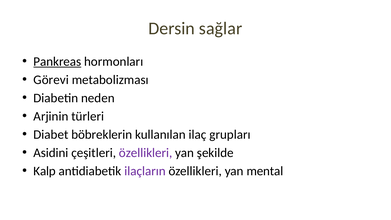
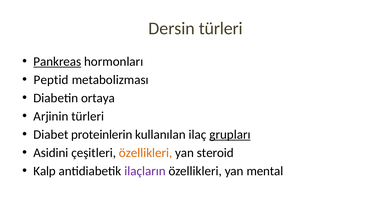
Dersin sağlar: sağlar -> türleri (221, 28)
Görevi: Görevi -> Peptid (51, 80)
neden: neden -> ortaya (98, 98)
böbreklerin: böbreklerin -> proteinlerin (102, 135)
grupları underline: none -> present (230, 135)
özellikleri colour: purple -> orange (146, 153)
şekilde: şekilde -> steroid (215, 153)
